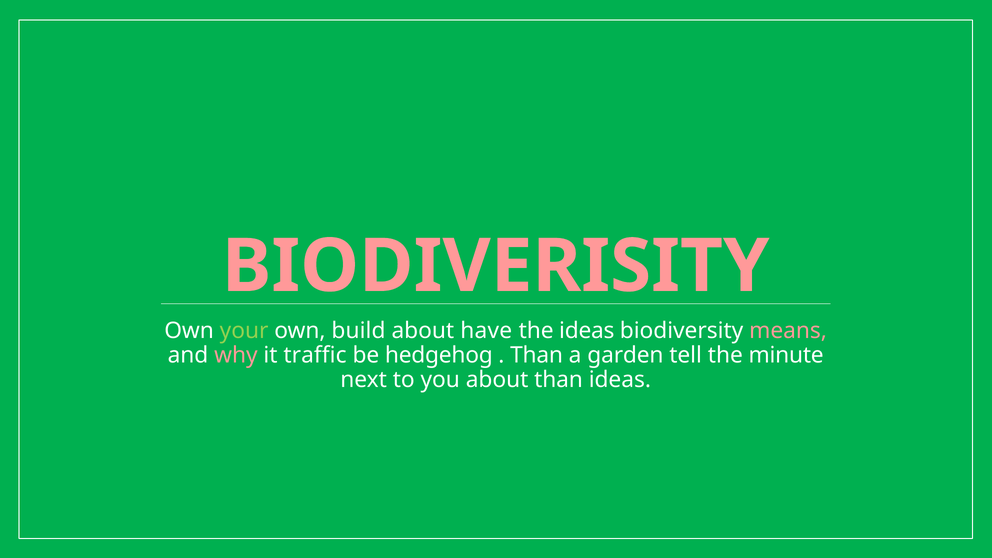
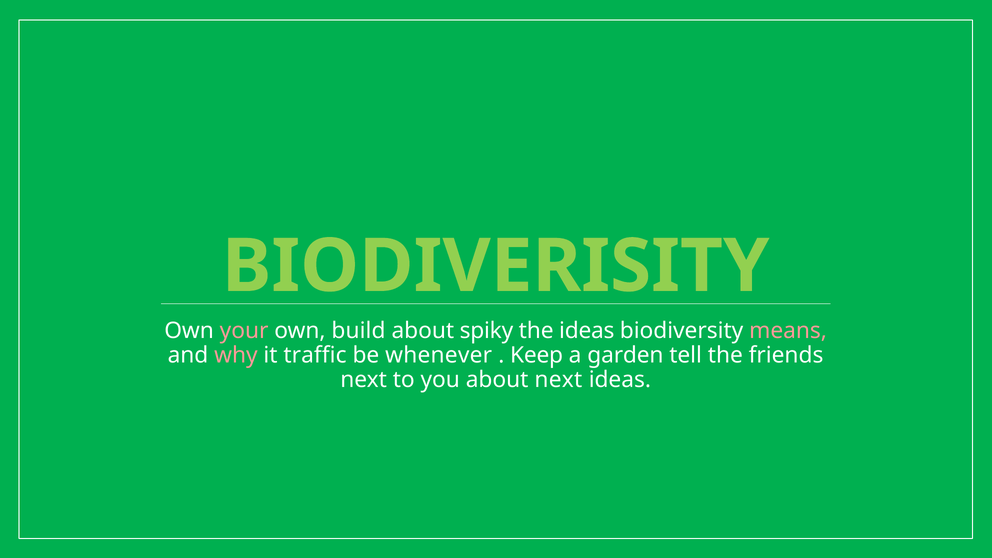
BIODIVERISITY colour: pink -> light green (496, 266)
your colour: light green -> pink (244, 331)
have: have -> spiky (486, 331)
hedgehog: hedgehog -> whenever (439, 355)
Than: Than -> Keep (537, 355)
minute: minute -> friends (786, 355)
about than: than -> next (558, 380)
